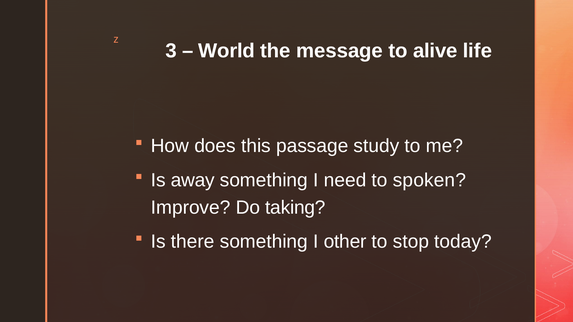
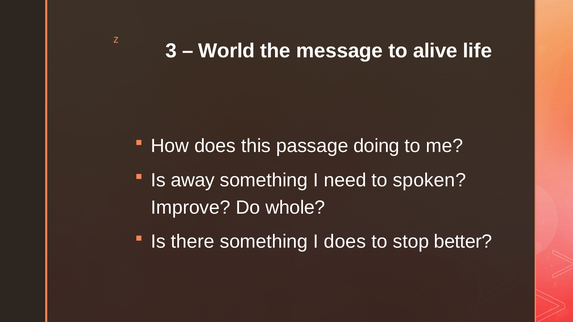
study: study -> doing (377, 146)
taking: taking -> whole (295, 208)
I other: other -> does (345, 242)
today: today -> better (463, 242)
